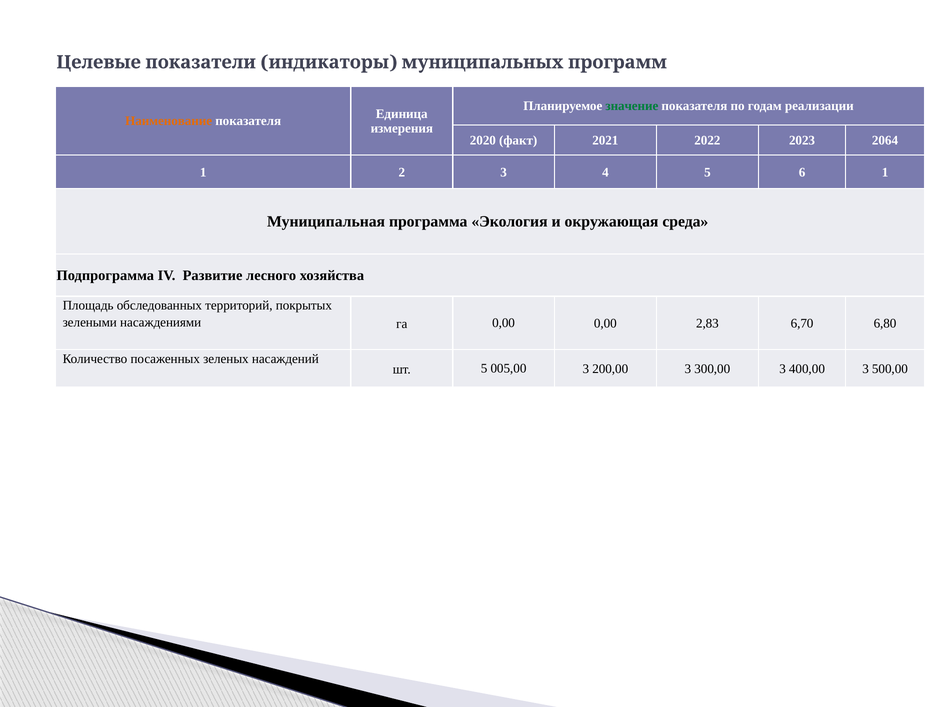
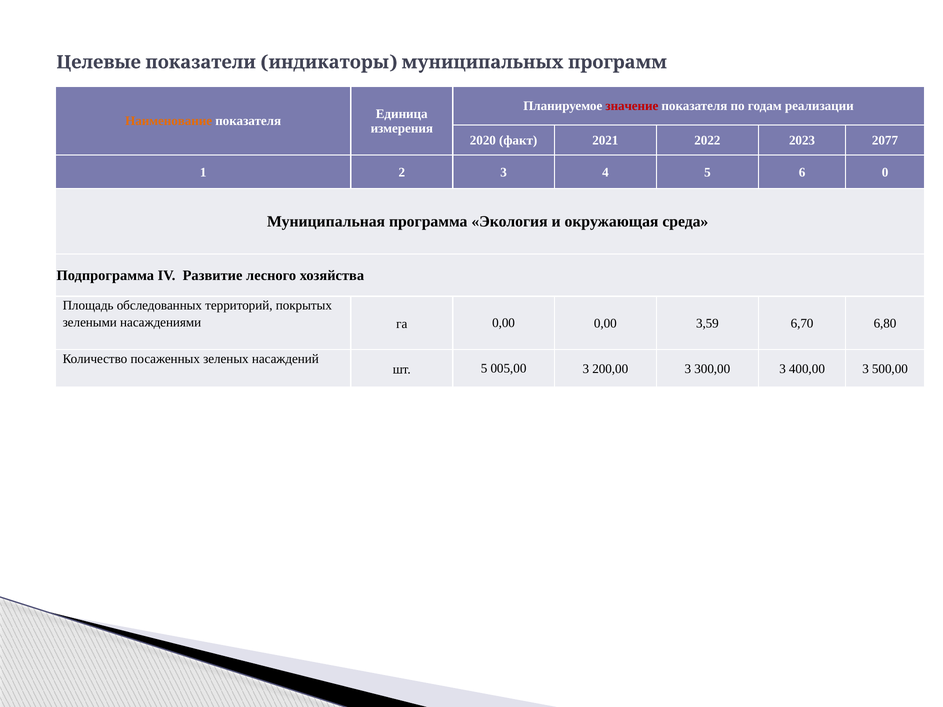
значение colour: green -> red (632, 106)
2064: 2064 -> 2077 (885, 141)
6 1: 1 -> 0 (885, 172)
2,83: 2,83 -> 3,59 (707, 323)
